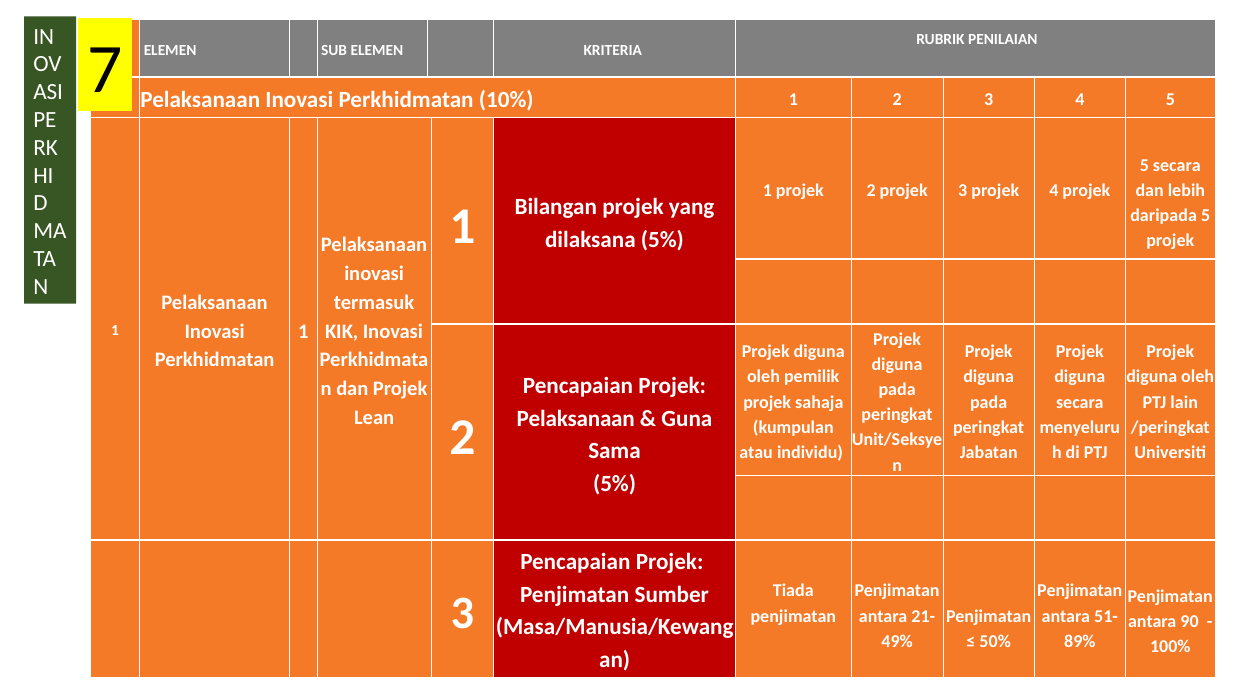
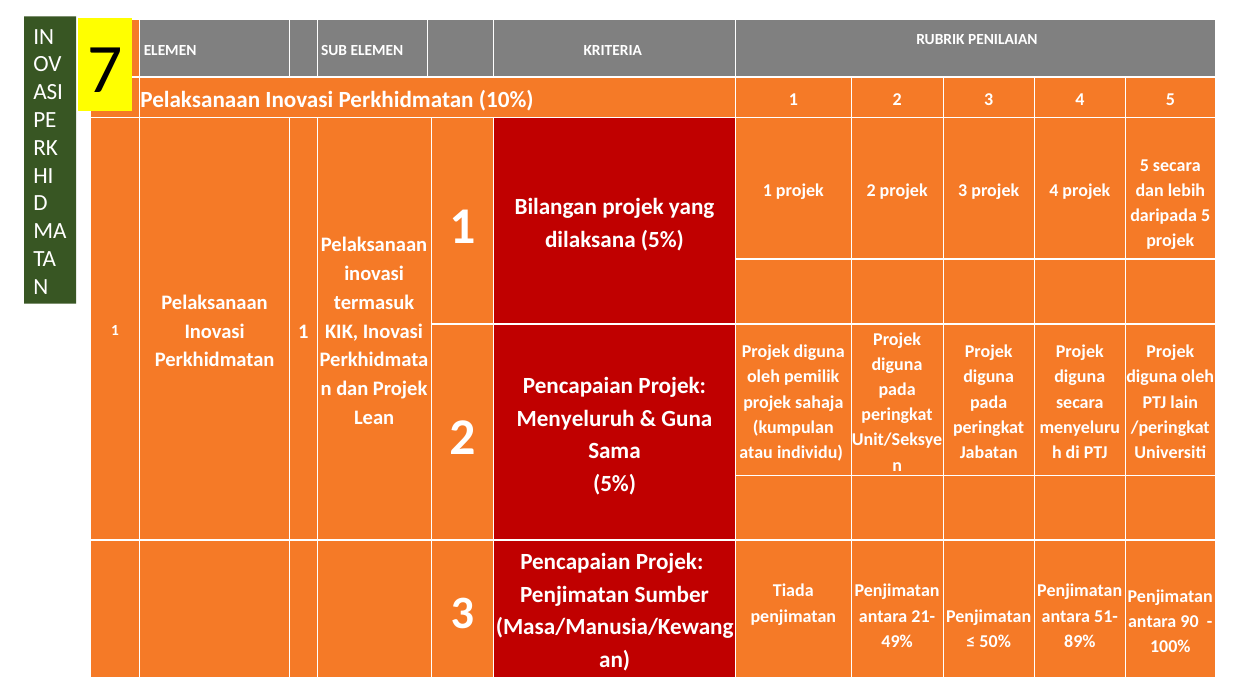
Pelaksanaan: Pelaksanaan -> Menyeluruh (576, 418)
